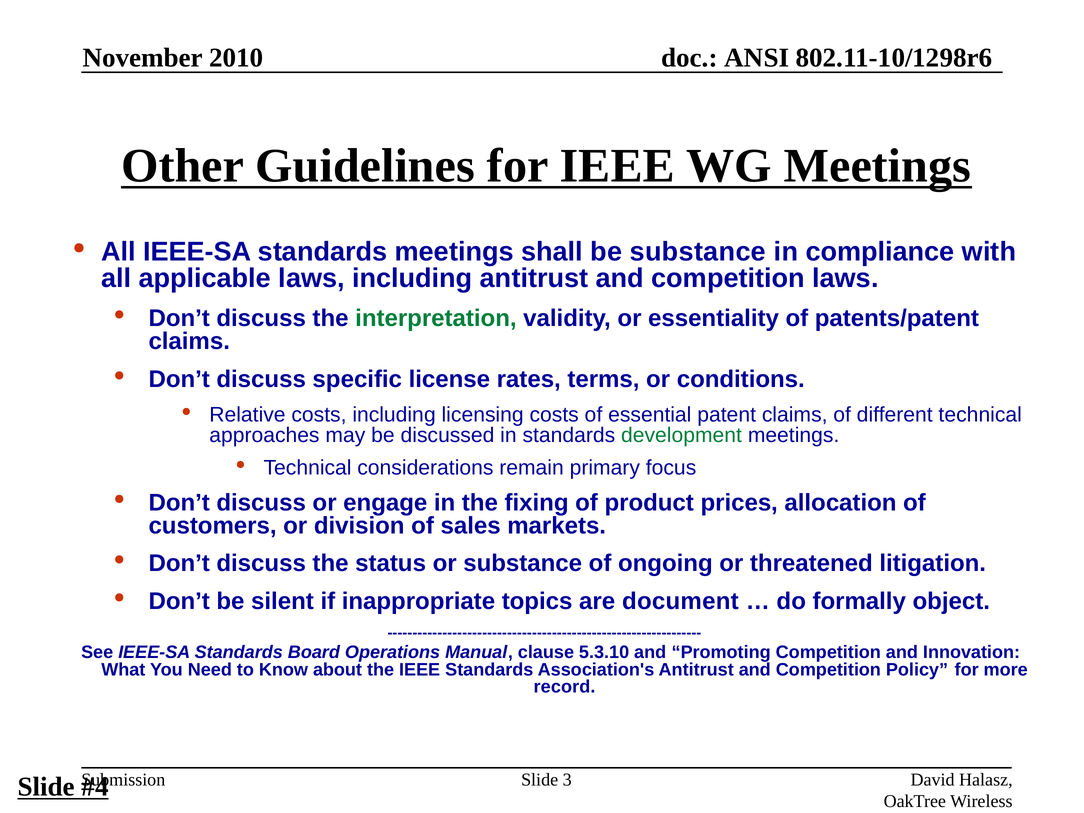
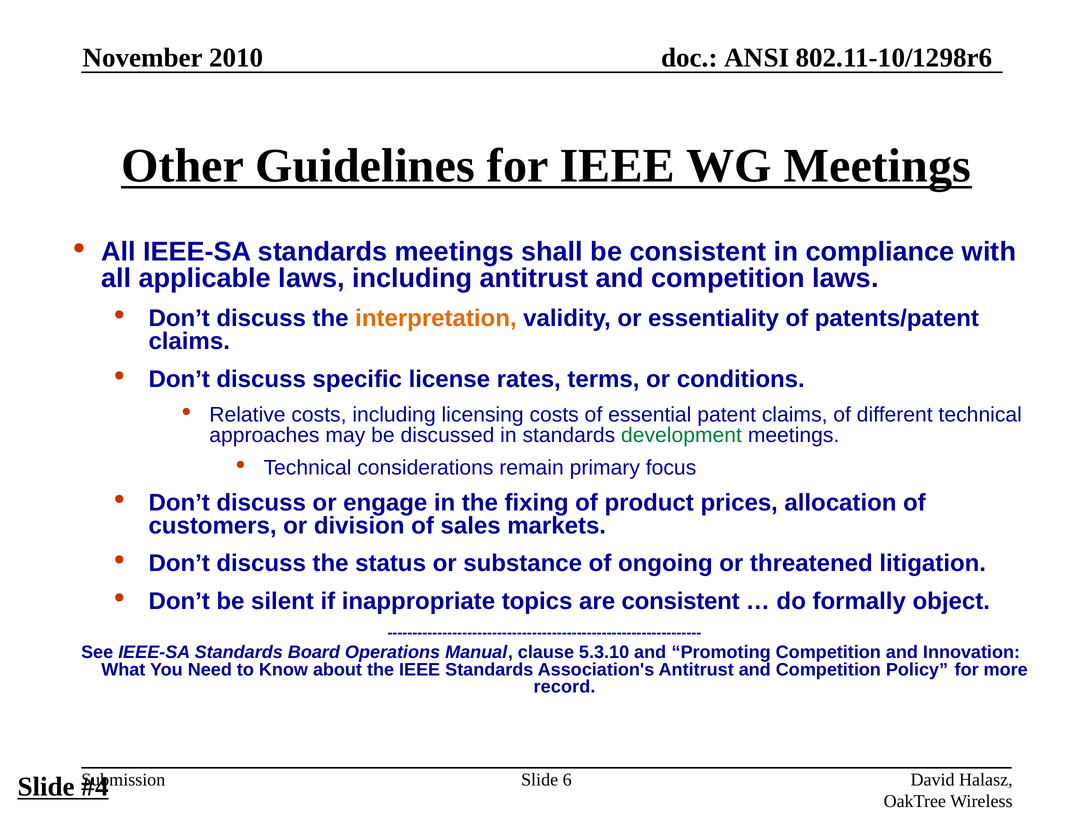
be substance: substance -> consistent (698, 252)
interpretation colour: green -> orange (436, 318)
are document: document -> consistent (681, 601)
3: 3 -> 6 (567, 780)
